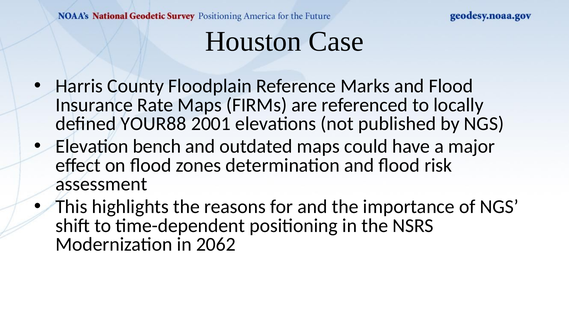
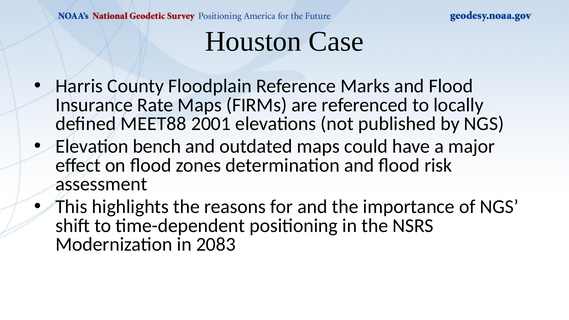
YOUR88: YOUR88 -> MEET88 (153, 124)
2062: 2062 -> 2083 (216, 244)
